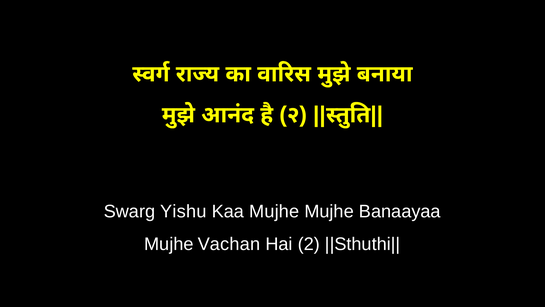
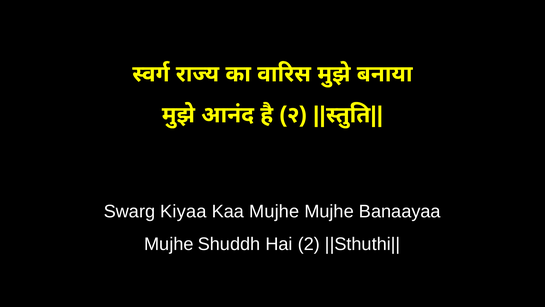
Yishu: Yishu -> Kiyaa (183, 211)
Vachan: Vachan -> Shuddh (229, 244)
